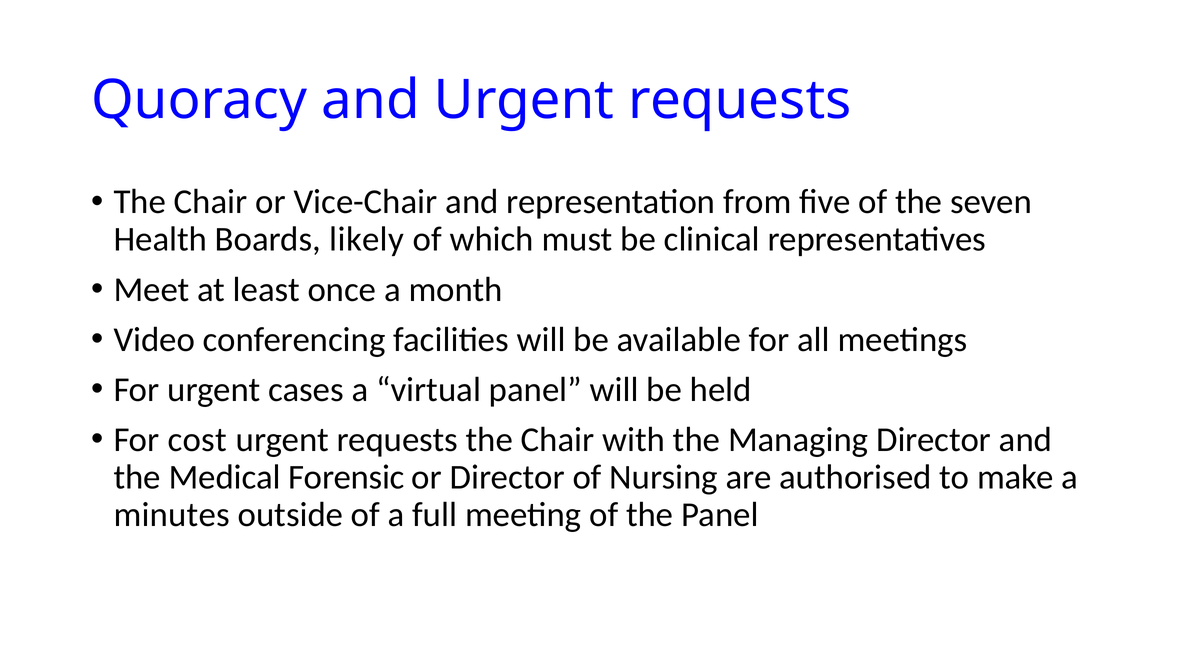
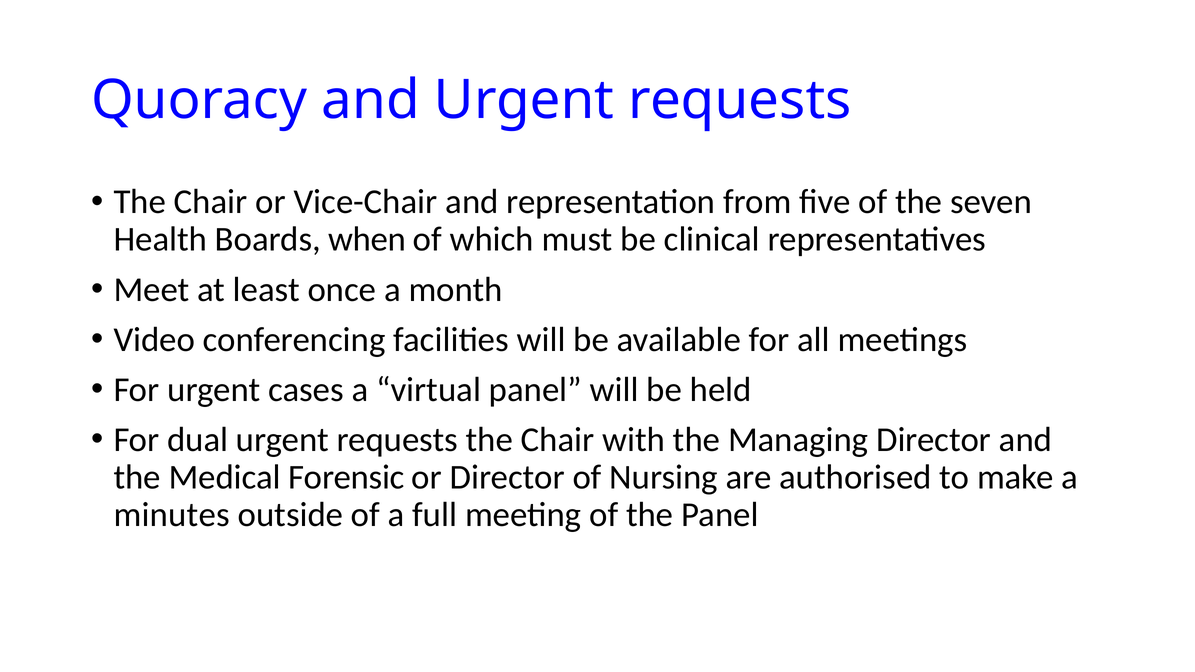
likely: likely -> when (367, 240)
cost: cost -> dual (198, 440)
